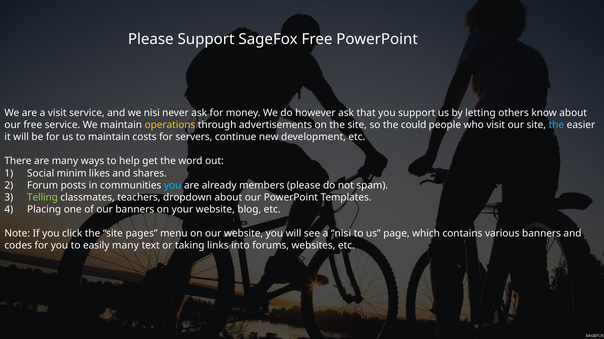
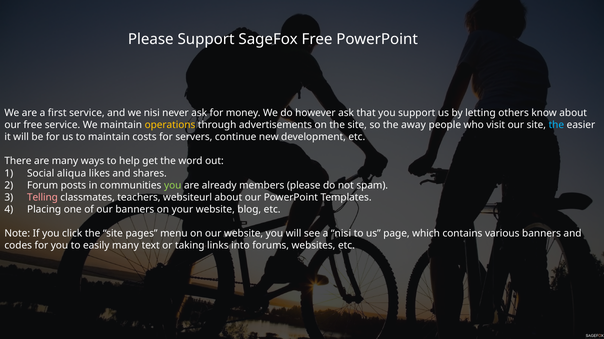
a visit: visit -> first (57, 113)
could: could -> away (414, 125)
minim: minim -> aliqua (72, 174)
you colour: light blue -> light green (173, 186)
Telling colour: light green -> pink (42, 198)
dropdown: dropdown -> websiteurl (188, 198)
